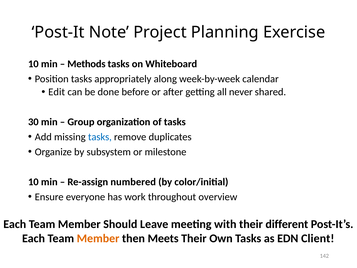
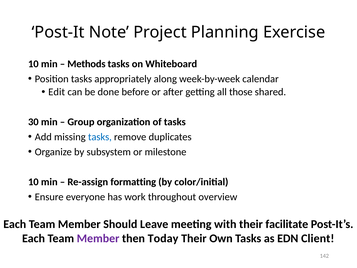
never: never -> those (241, 92)
numbered: numbered -> formatting (133, 182)
different: different -> facilitate (287, 224)
Member colour: orange -> purple (98, 238)
Meets: Meets -> Today (163, 238)
